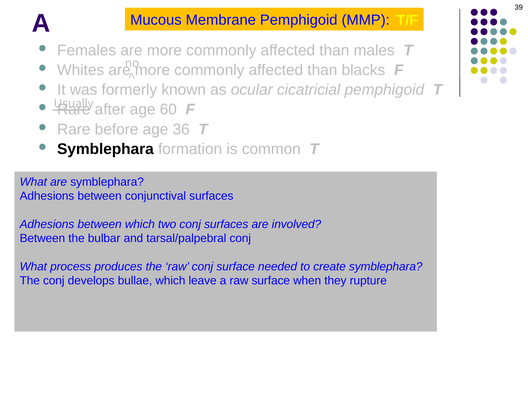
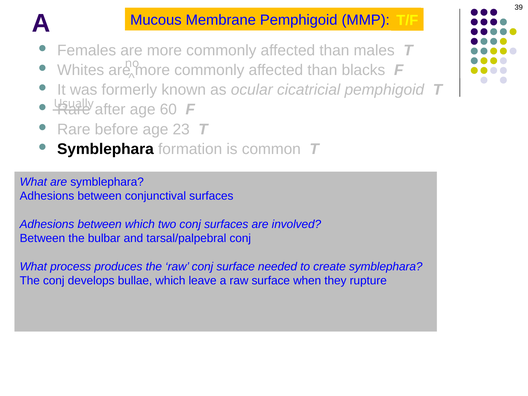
36: 36 -> 23 (181, 129)
